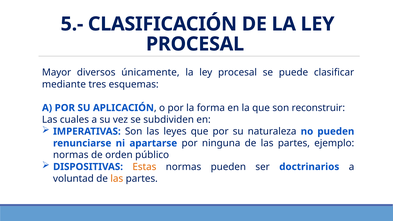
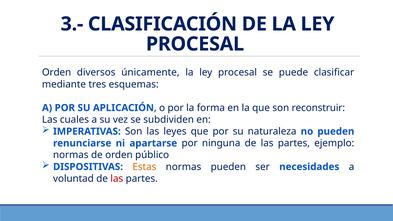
5.-: 5.- -> 3.- (72, 24)
Mayor: Mayor -> Orden (57, 72)
doctrinarios: doctrinarios -> necesidades (309, 167)
las colour: orange -> red (117, 179)
